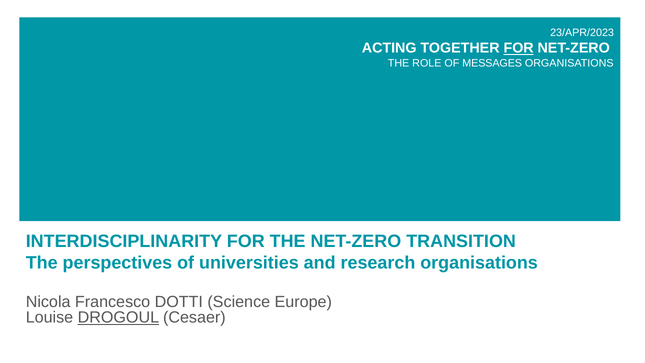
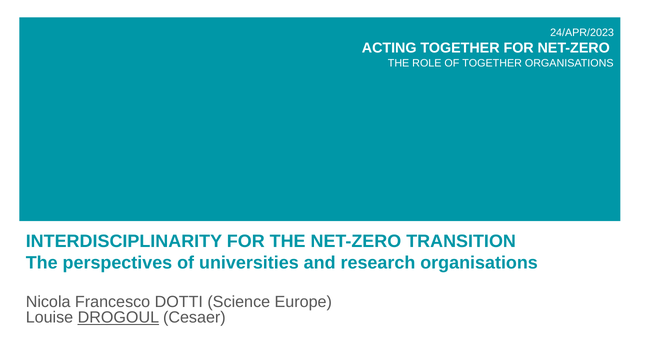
23/APR/2023: 23/APR/2023 -> 24/APR/2023 (582, 33)
FOR underline: present -> none (519, 48)
OF MESSAGES: MESSAGES -> TOGETHER (492, 63)
